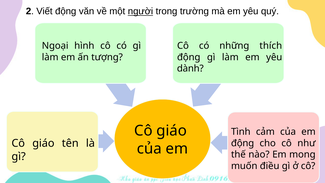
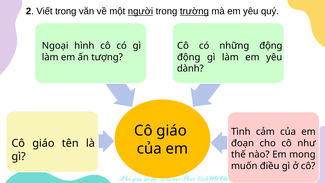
Viết động: động -> trong (66, 11)
trường underline: none -> present (194, 11)
những thích: thích -> động (271, 46)
động: động -> đoạn (243, 143)
